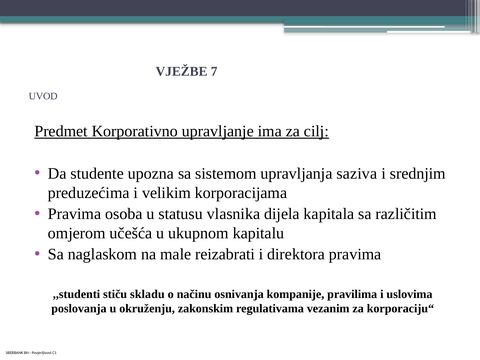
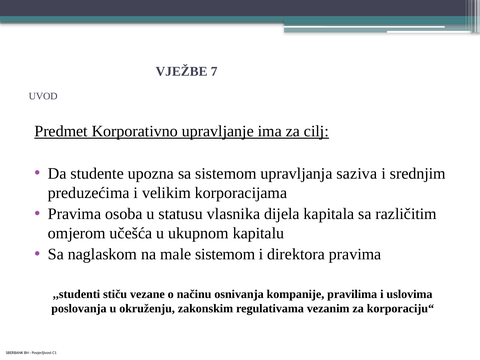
male reizabrati: reizabrati -> sistemom (225, 254)
skladu: skladu -> vezane (147, 294)
